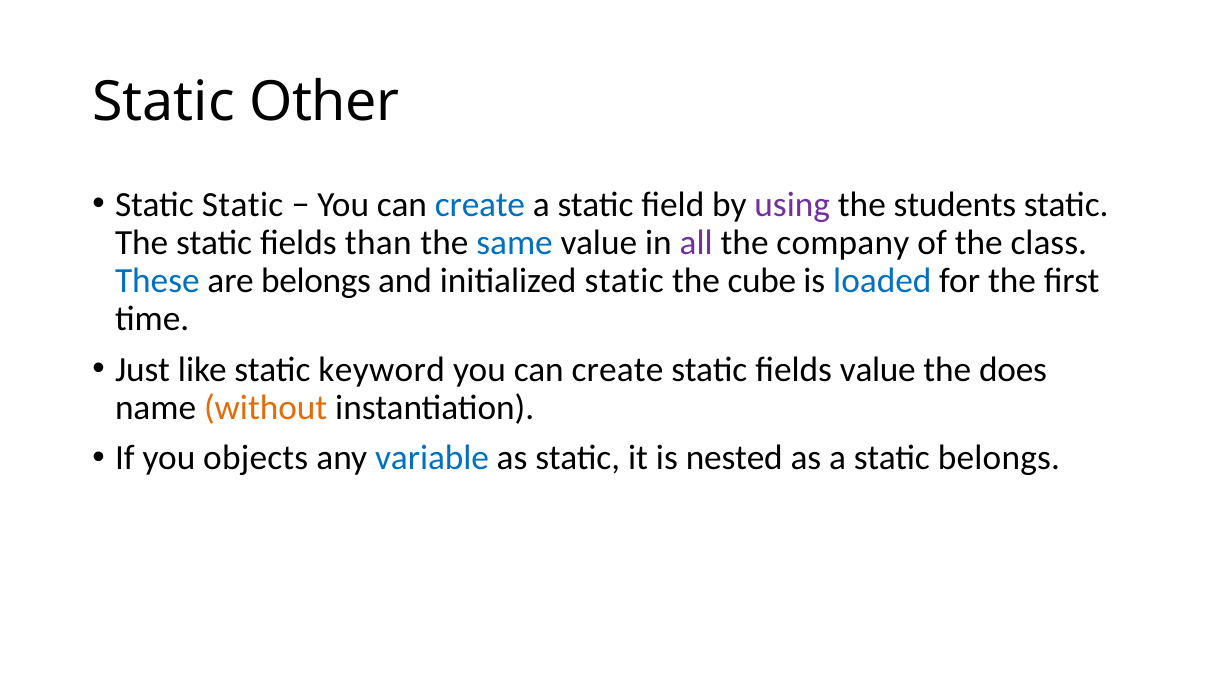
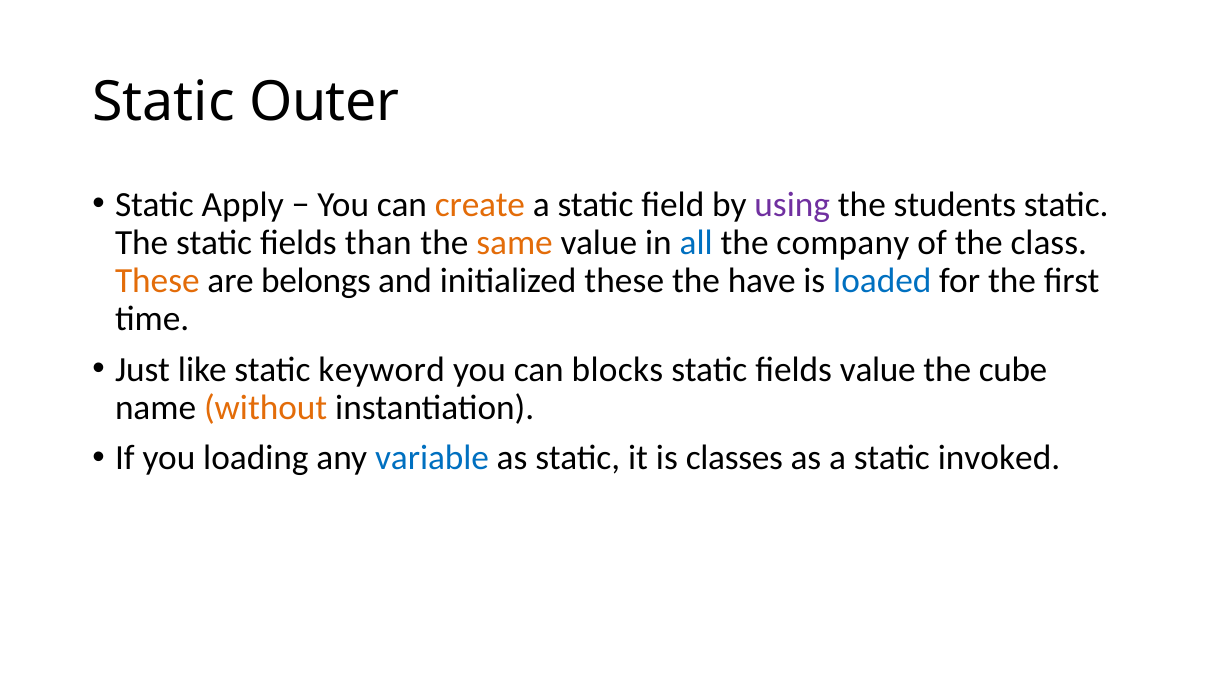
Other: Other -> Outer (324, 102)
Static Static: Static -> Apply (243, 205)
create colour: blue -> orange (480, 205)
same colour: blue -> orange (515, 243)
all colour: purple -> blue (696, 243)
These colour: blue -> orange (157, 281)
initialized static: static -> these (624, 281)
cube: cube -> have (762, 281)
create: create -> blocks (617, 370)
does: does -> cube (1013, 370)
objects: objects -> loading (256, 458)
nested: nested -> classes (734, 458)
static belongs: belongs -> invoked (999, 458)
